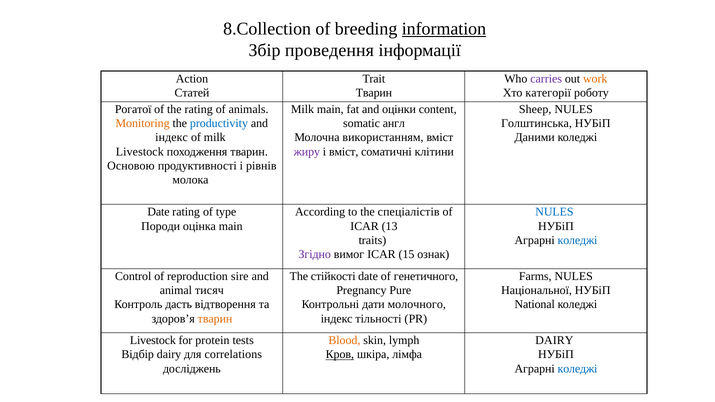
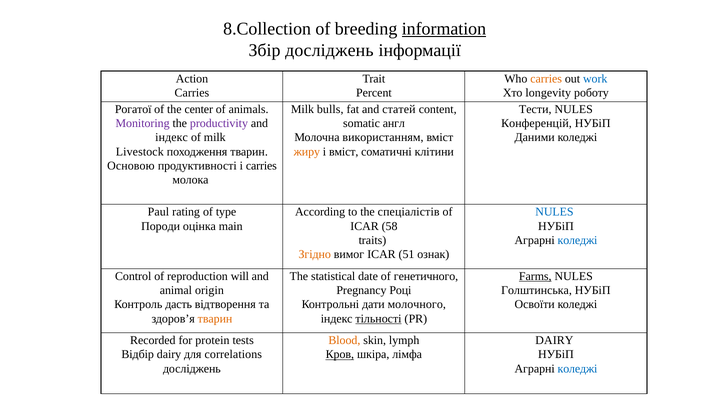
Збір проведення: проведення -> досліджень (329, 50)
carries colour: purple -> orange (546, 79)
work colour: orange -> blue (595, 79)
Статей: Статей -> Carries (192, 93)
Тварин: Тварин -> Percent (374, 93)
категорії: категорії -> longevity (548, 93)
the rating: rating -> center (199, 109)
Milk main: main -> bulls (330, 109)
оцінки: оцінки -> статей (399, 109)
Sheep: Sheep -> Тести (535, 109)
Monitoring colour: orange -> purple (143, 123)
productivity colour: blue -> purple (219, 123)
Голштинська: Голштинська -> Конференцій (537, 123)
жиру colour: purple -> orange (307, 152)
і рівнів: рівнів -> carries (261, 166)
Date: Date -> Paul (158, 212)
13: 13 -> 58 (390, 226)
Згідно colour: purple -> orange (315, 255)
15: 15 -> 51 (406, 255)
sire: sire -> will (240, 276)
стійкості: стійкості -> statistical (333, 276)
Farms underline: none -> present (535, 276)
тисяч: тисяч -> origin (209, 290)
Pure: Pure -> Році (400, 290)
Національної: Національної -> Голштинська (537, 290)
National: National -> Освоїти (535, 305)
тільності underline: none -> present (378, 319)
Livestock: Livestock -> Recorded (153, 341)
